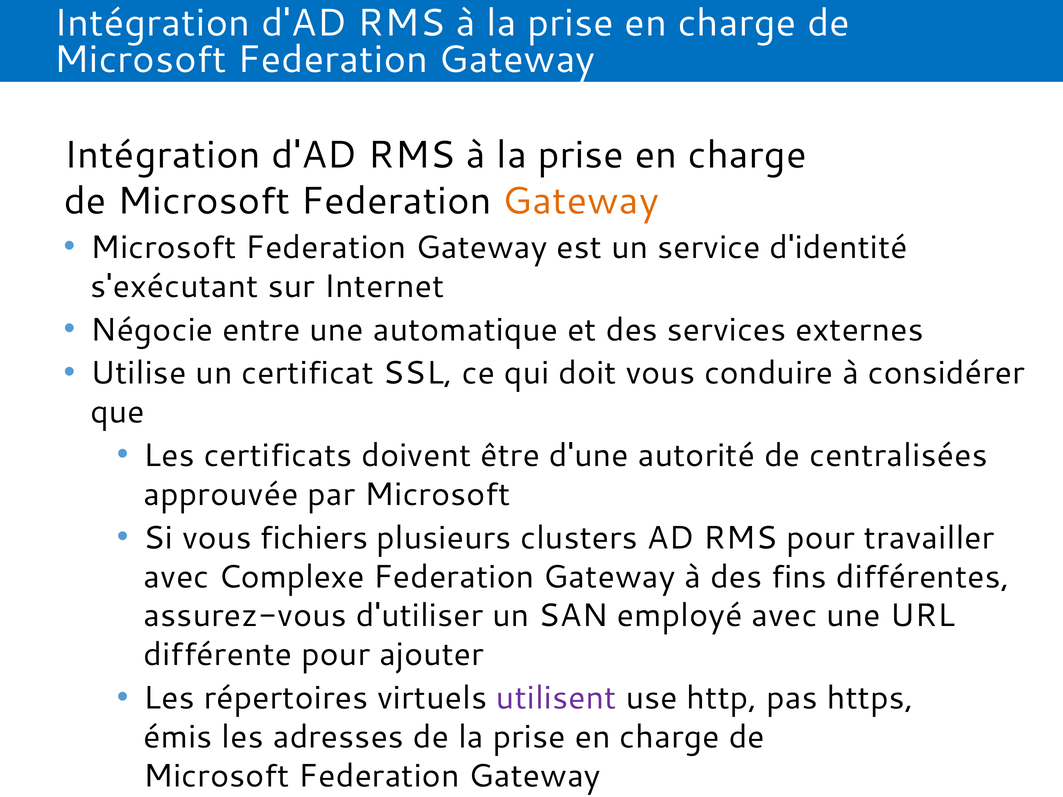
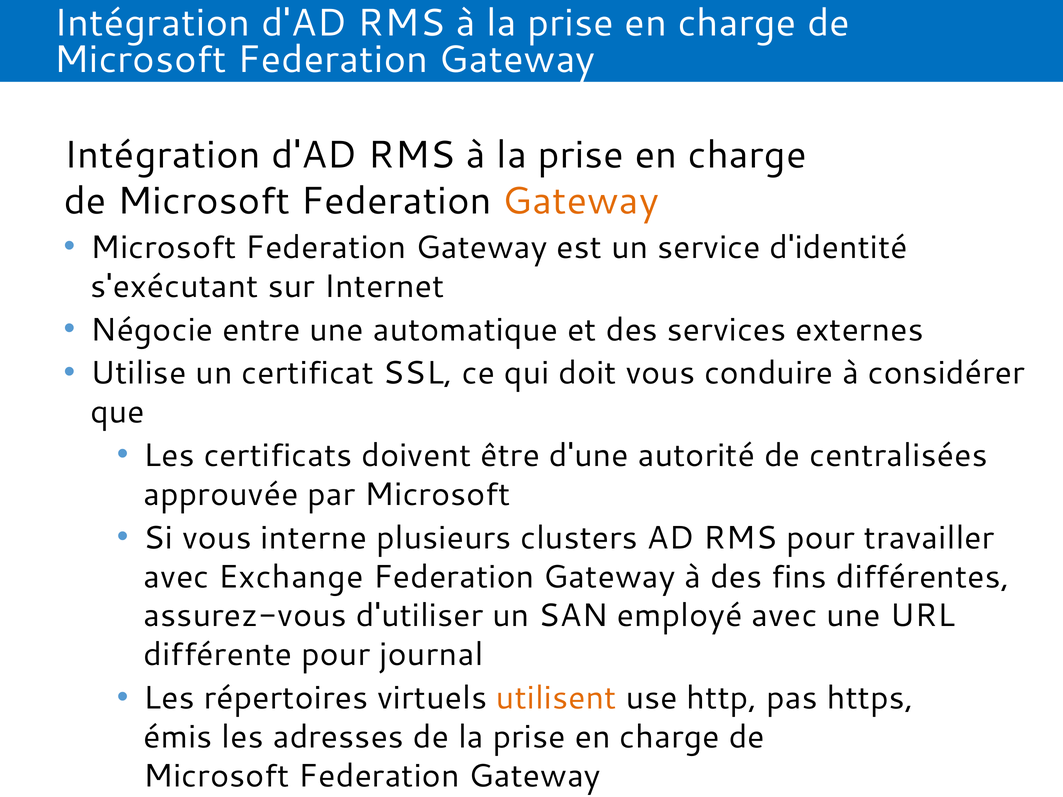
fichiers: fichiers -> interne (314, 538)
Complexe: Complexe -> Exchange (291, 577)
ajouter: ajouter -> journal (431, 655)
utilisent colour: purple -> orange (556, 698)
